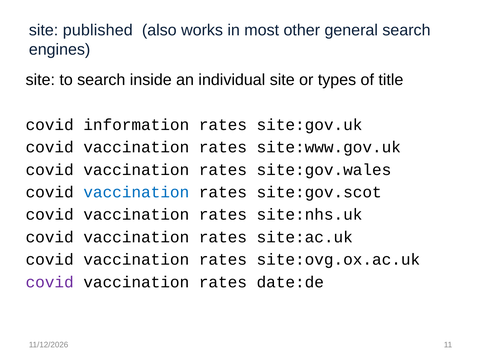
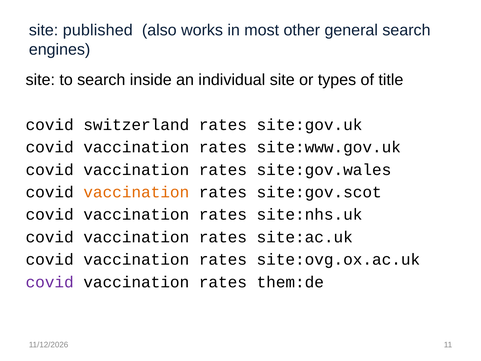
information: information -> switzerland (136, 125)
vaccination colour: blue -> orange (136, 192)
date:de: date:de -> them:de (290, 282)
